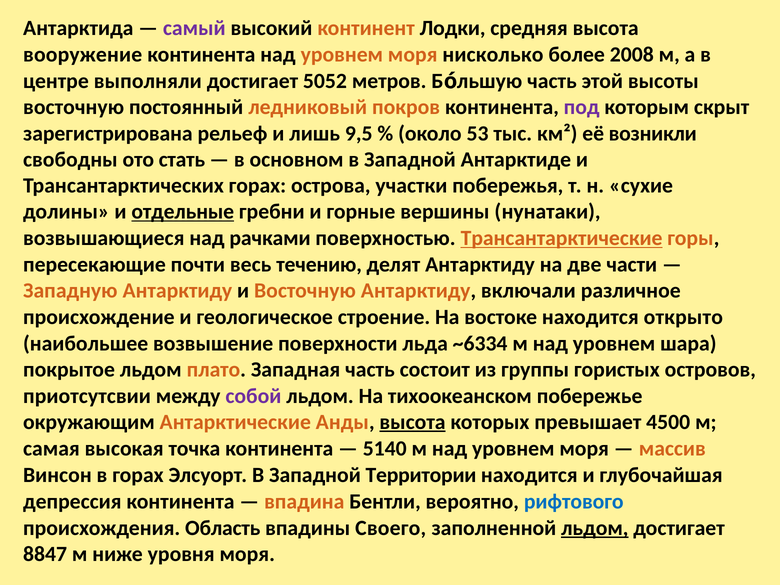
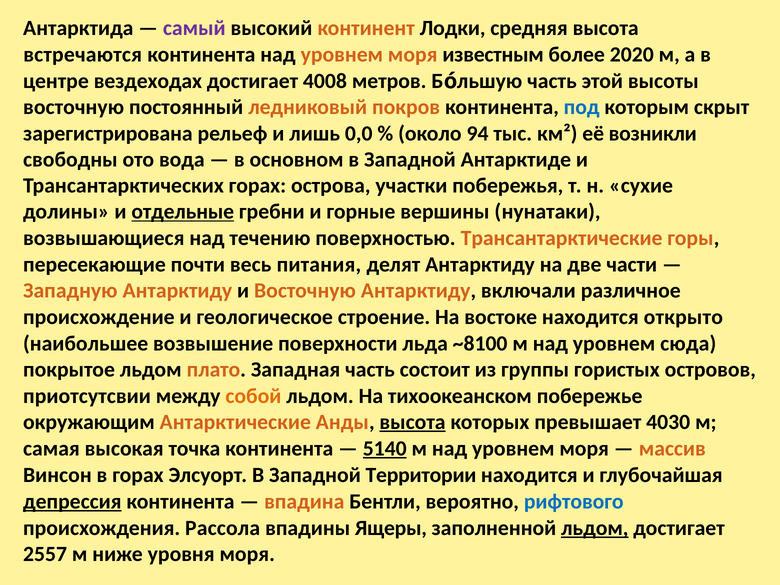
вооружение: вооружение -> встречаются (83, 55)
нисколько: нисколько -> известным (493, 55)
2008: 2008 -> 2020 (632, 55)
выполняли: выполняли -> вездеходах (148, 81)
5052: 5052 -> 4008 (325, 81)
под colour: purple -> blue (582, 107)
9,5: 9,5 -> 0,0 (359, 134)
53: 53 -> 94 (478, 134)
стать: стать -> вода (182, 160)
рачками: рачками -> течению (270, 238)
Трансантарктические underline: present -> none (562, 238)
течению: течению -> питания (319, 265)
~6334: ~6334 -> ~8100 (480, 343)
шара: шара -> сюда (688, 343)
собой colour: purple -> orange (253, 396)
4500: 4500 -> 4030 (668, 422)
5140 underline: none -> present (385, 448)
депрессия underline: none -> present (72, 502)
Область: Область -> Рассола (223, 528)
Своего: Своего -> Ящеры (391, 528)
8847: 8847 -> 2557 (45, 554)
